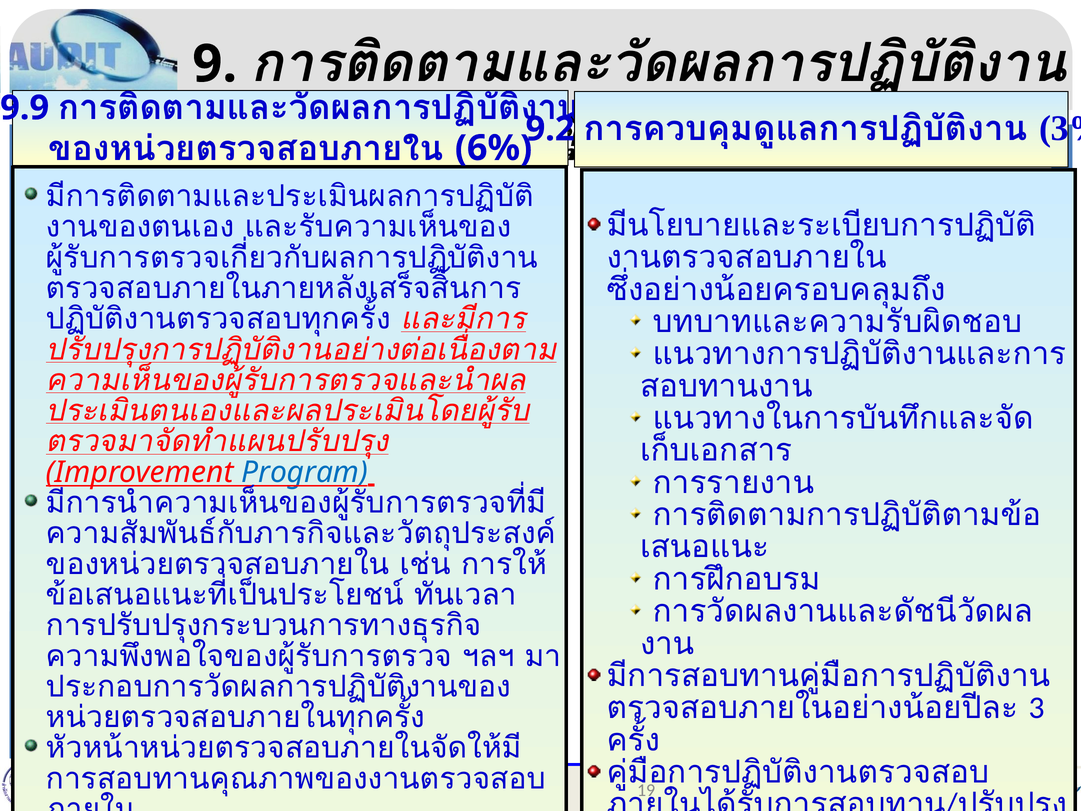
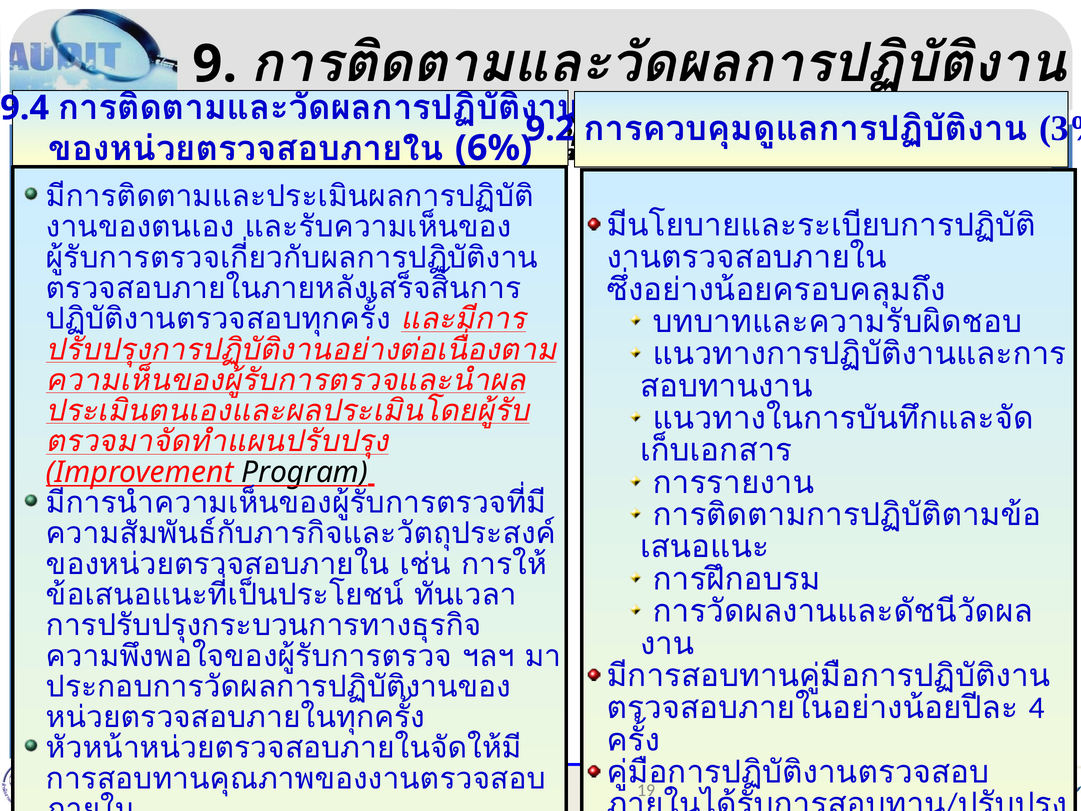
9.9: 9.9 -> 9.4 (25, 108)
Program colour: blue -> black (305, 472)
3: 3 -> 4 (1037, 708)
